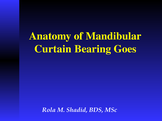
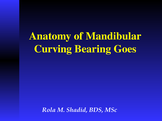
Curtain: Curtain -> Curving (53, 49)
